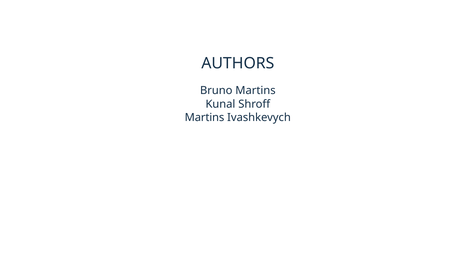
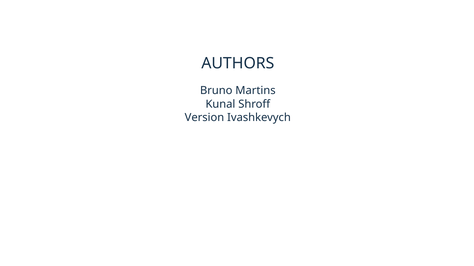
Martins: Martins -> Version (204, 118)
